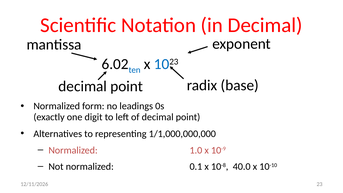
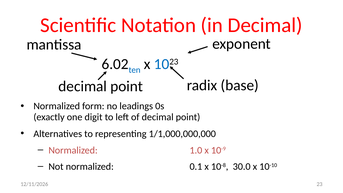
40.0: 40.0 -> 30.0 (242, 167)
